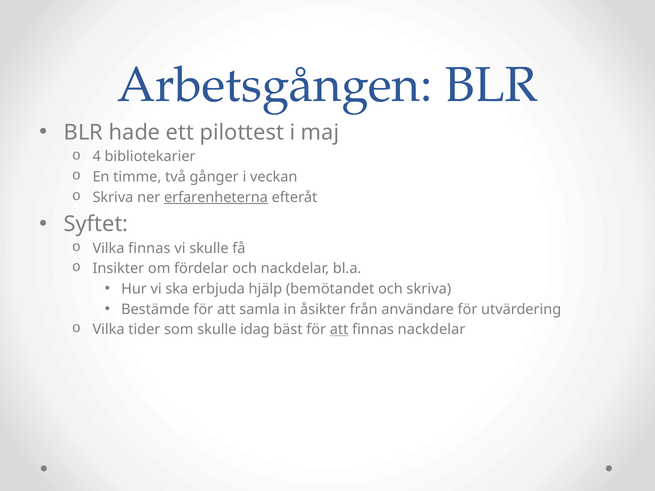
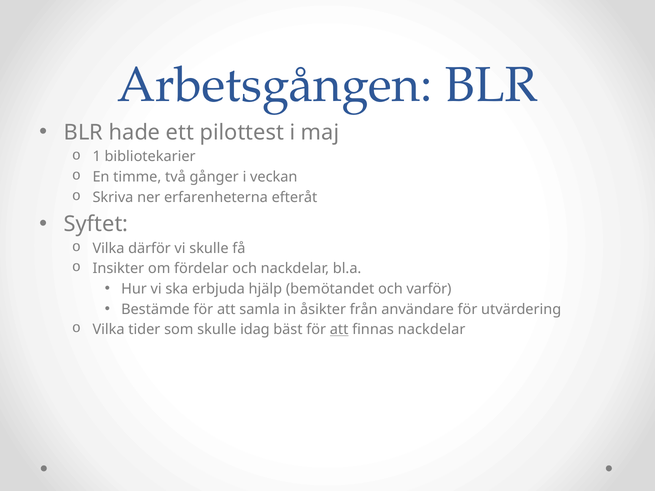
4: 4 -> 1 (97, 157)
erfarenheterna underline: present -> none (216, 197)
Vilka finnas: finnas -> därför (149, 248)
och skriva: skriva -> varför (429, 289)
